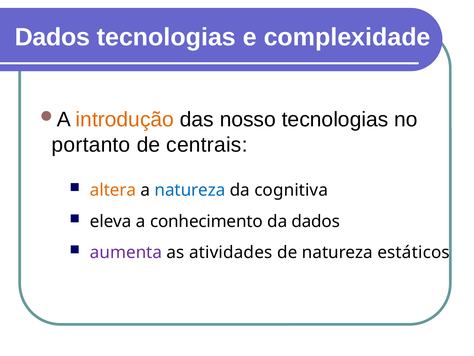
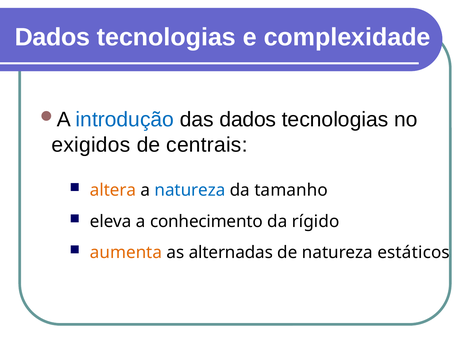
introdução colour: orange -> blue (125, 120)
das nosso: nosso -> dados (248, 120)
portanto: portanto -> exigidos (91, 145)
cognitiva: cognitiva -> tamanho (291, 190)
da dados: dados -> rígido (316, 221)
aumenta colour: purple -> orange (126, 252)
atividades: atividades -> alternadas (231, 252)
